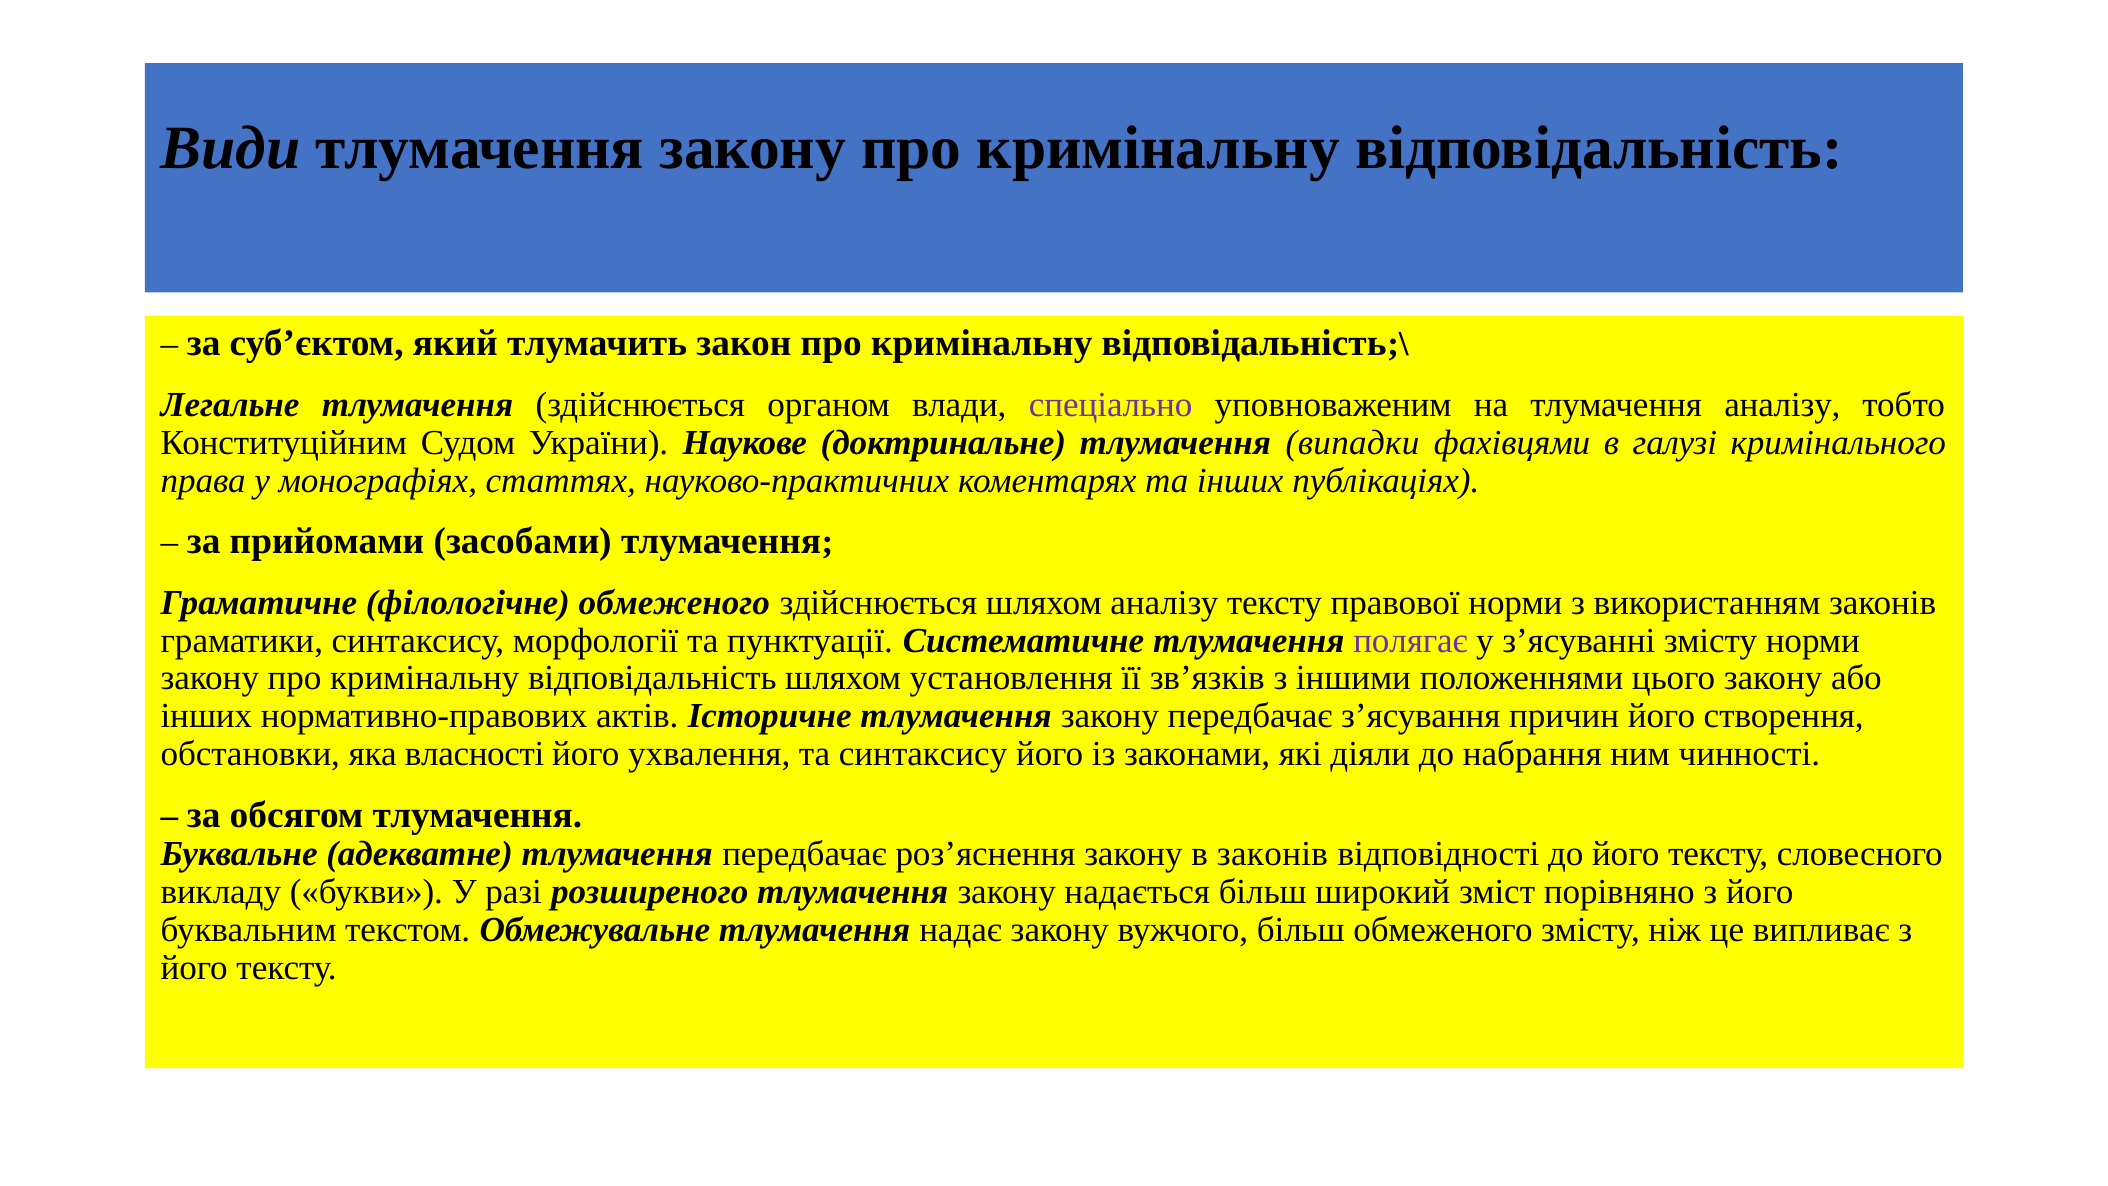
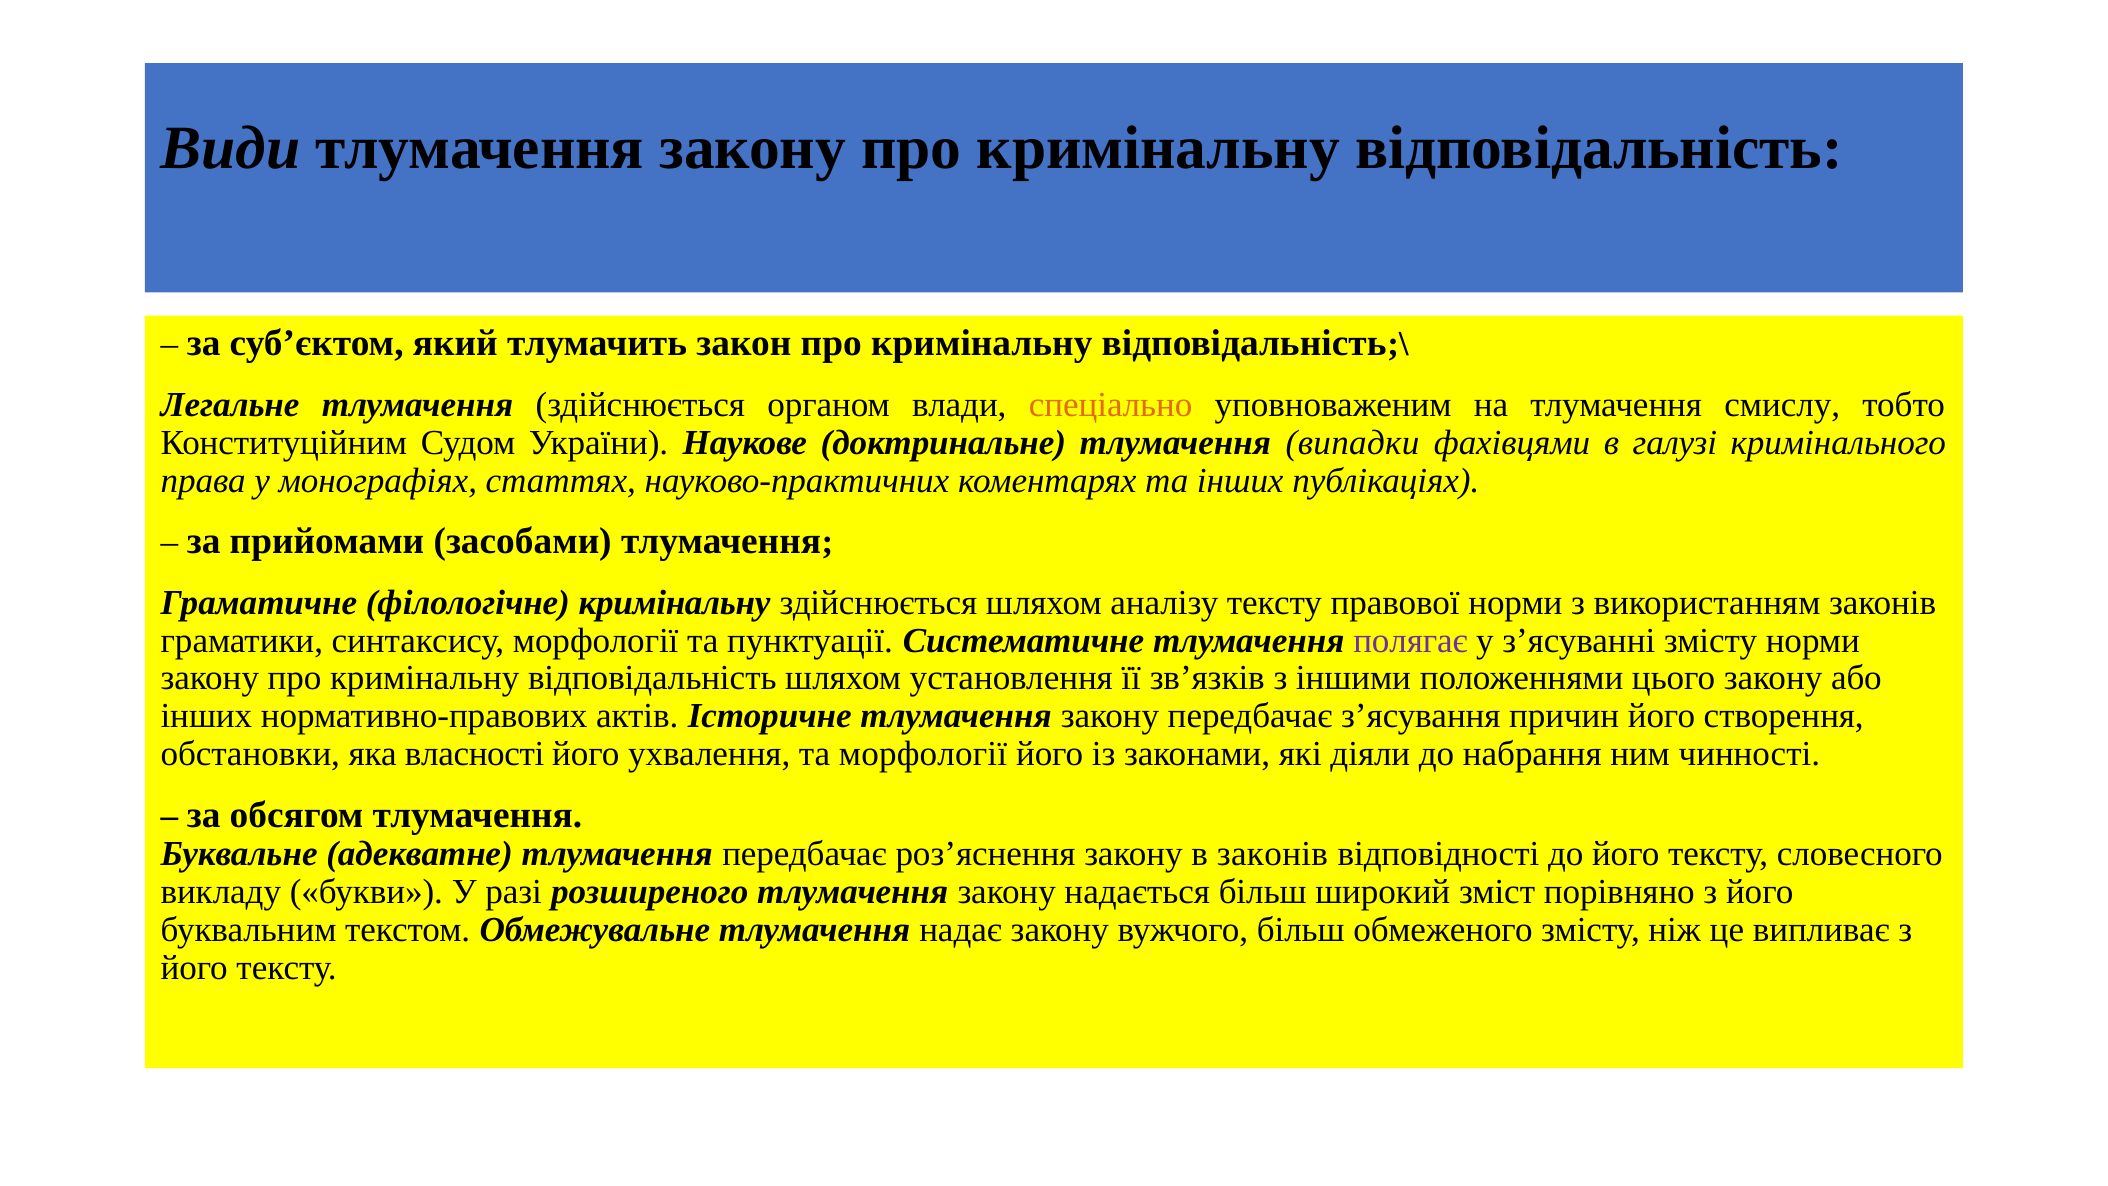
спеціально colour: purple -> orange (1111, 405)
тлумачення аналізу: аналізу -> смислу (1782, 405)
філологічне обмеженого: обмеженого -> кримінальну (675, 603)
та синтаксису: синтаксису -> морфології (923, 754)
